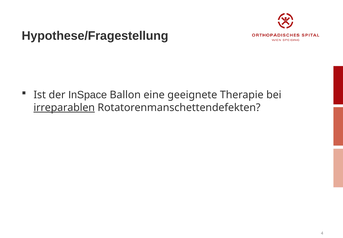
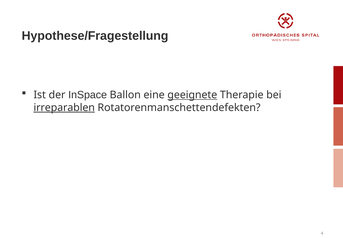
geeignete underline: none -> present (192, 95)
